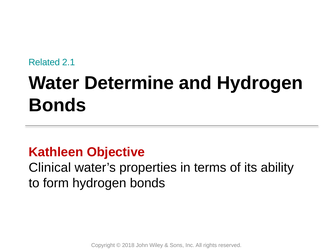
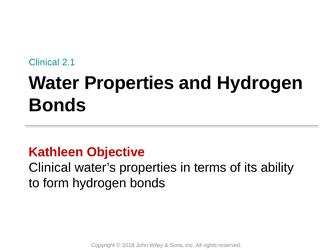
Related: Related -> Clinical (44, 62)
Water Determine: Determine -> Properties (129, 83)
